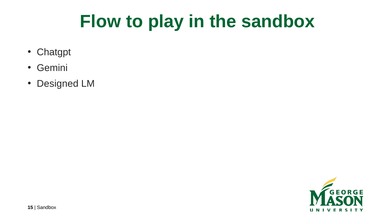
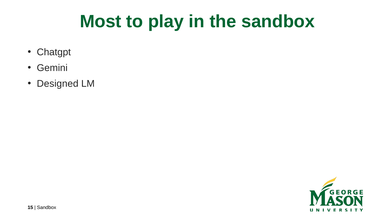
Flow: Flow -> Most (101, 22)
